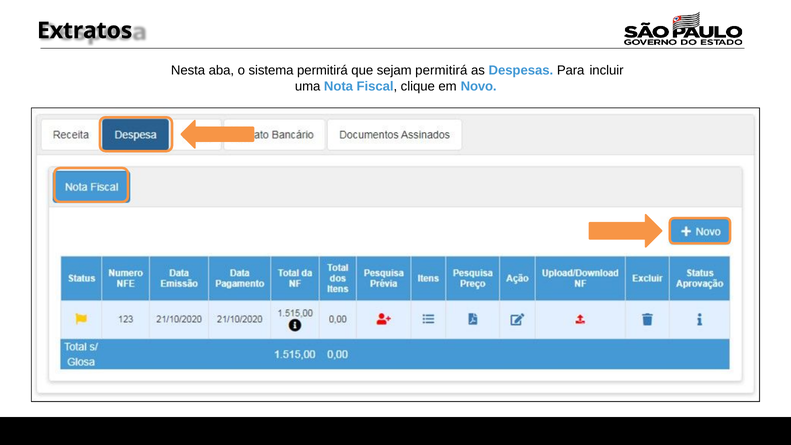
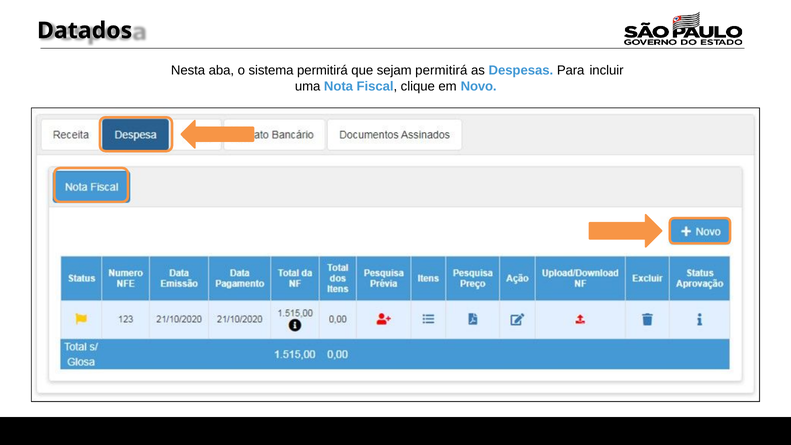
Extratos: Extratos -> Datados (85, 31)
